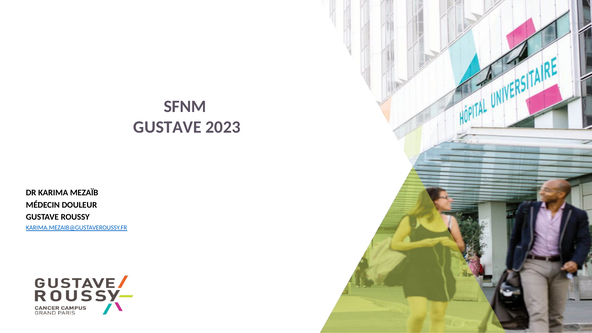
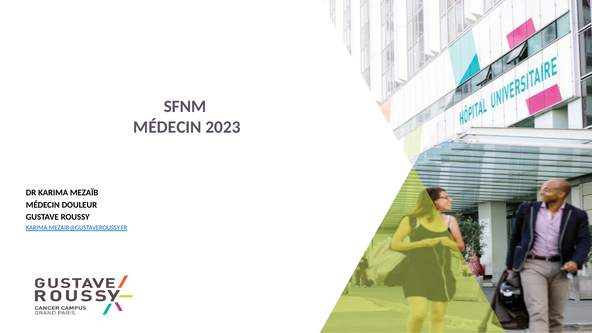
GUSTAVE: GUSTAVE -> MÉDECIN (167, 127)
